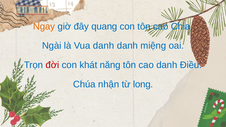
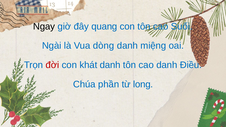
Ngay colour: orange -> black (44, 26)
Chia: Chia -> Suối (182, 26)
Vua danh: danh -> dòng (104, 46)
khát năng: năng -> danh (110, 65)
nhận: nhận -> phần (109, 84)
